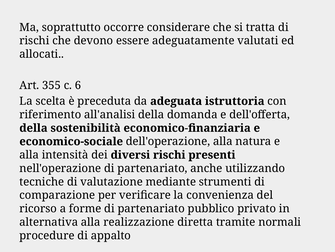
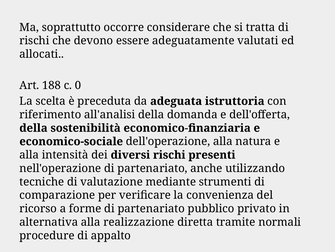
355: 355 -> 188 (52, 85)
6: 6 -> 0 (78, 85)
